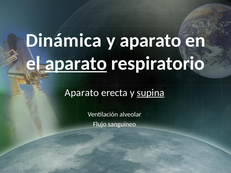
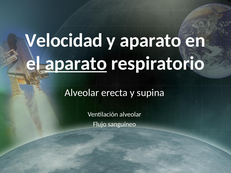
Dinámica: Dinámica -> Velocidad (64, 40)
Aparato: Aparato -> Alveolar (82, 93)
supina underline: present -> none (151, 93)
